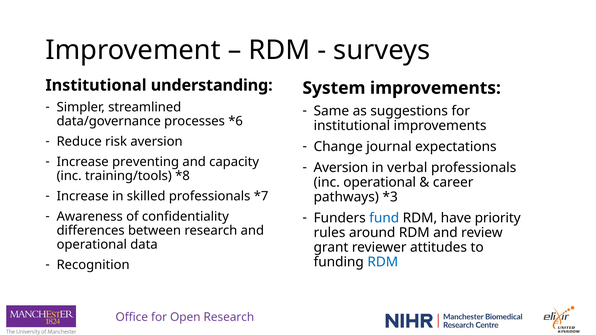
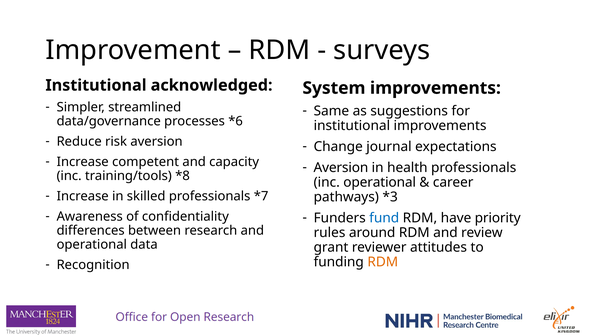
understanding: understanding -> acknowledged (212, 85)
preventing: preventing -> competent (146, 162)
verbal: verbal -> health (407, 168)
RDM colour: blue -> orange (383, 262)
